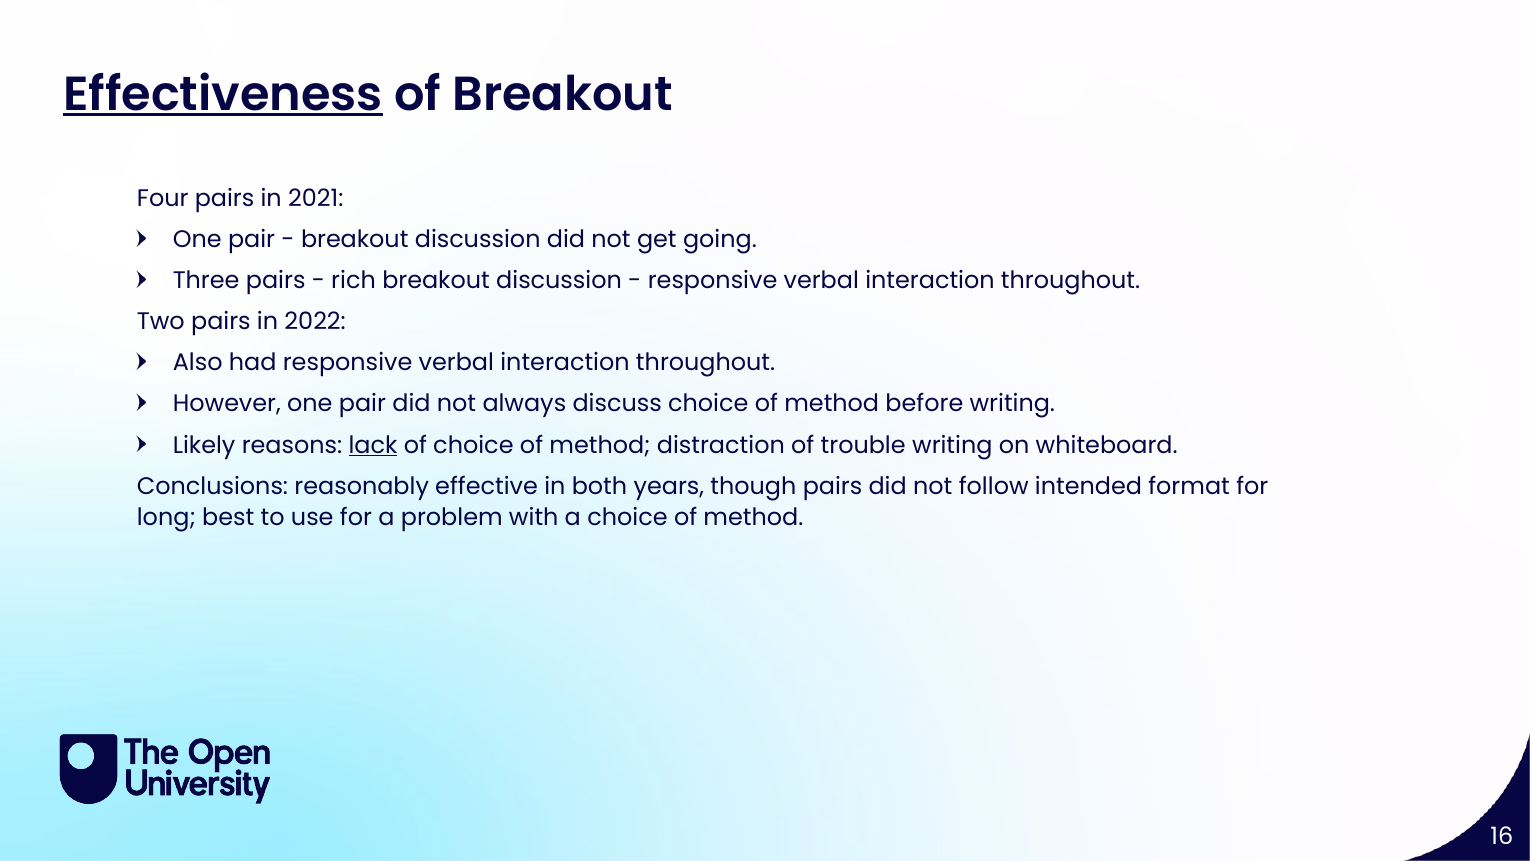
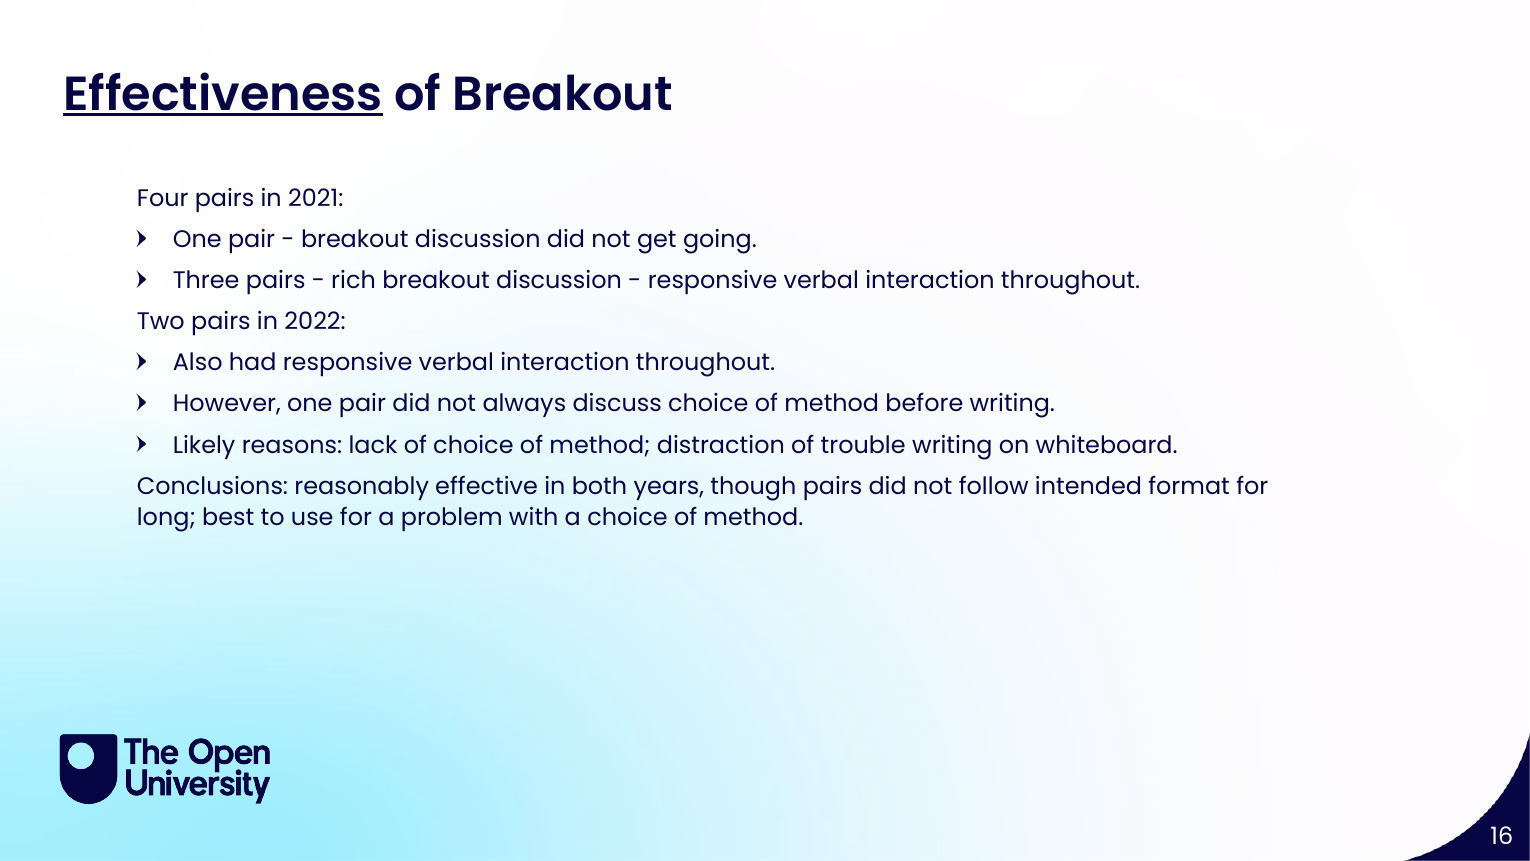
lack underline: present -> none (373, 445)
